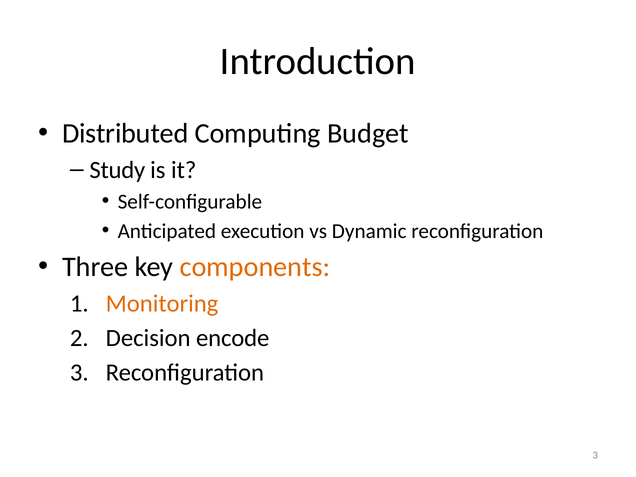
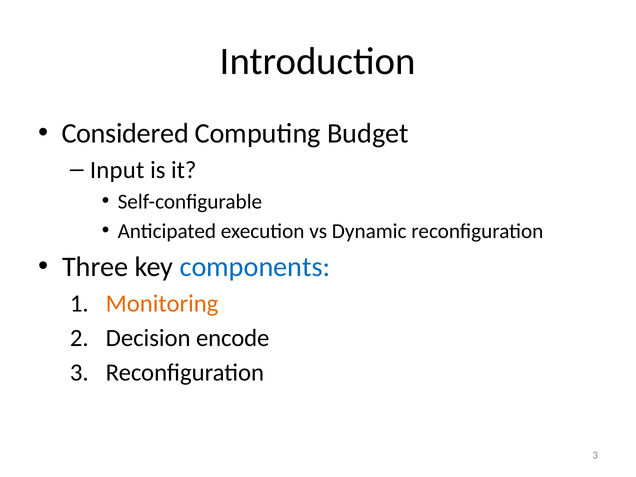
Distributed: Distributed -> Considered (125, 133)
Study: Study -> Input (117, 170)
components colour: orange -> blue (255, 267)
